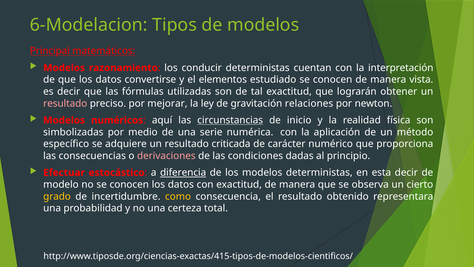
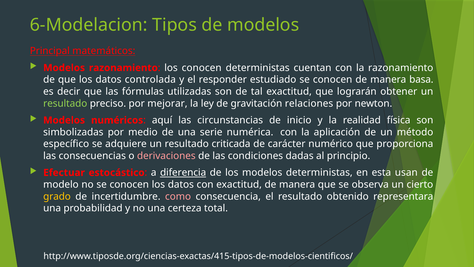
los conducir: conducir -> conocen (202, 68)
la interpretación: interpretación -> razonamiento (401, 68)
convertirse: convertirse -> controlada (150, 80)
elementos: elementos -> responder (223, 80)
vista: vista -> basa (421, 80)
resultado colour: pink -> light green (65, 103)
circunstancias underline: present -> none (230, 120)
esta decir: decir -> usan (406, 172)
como colour: yellow -> pink (178, 196)
